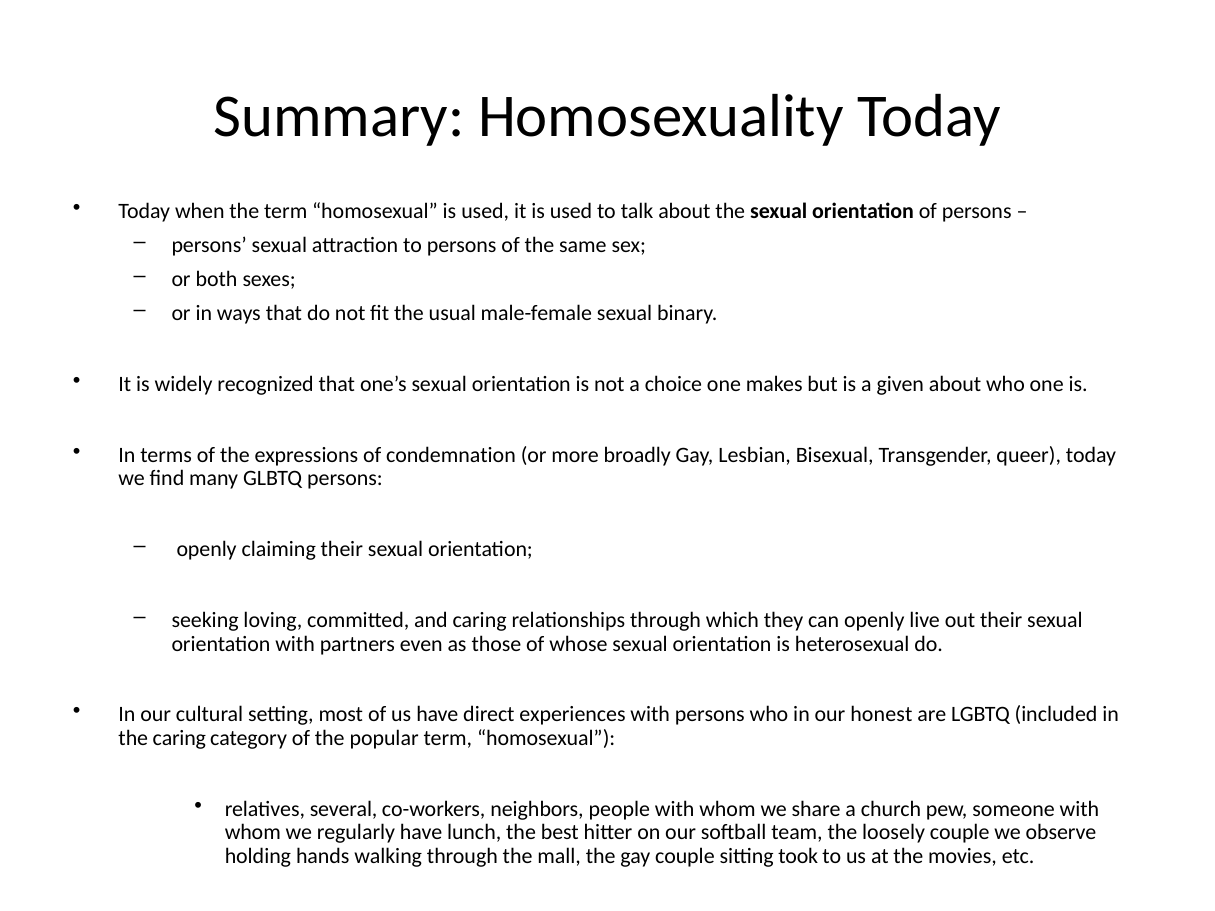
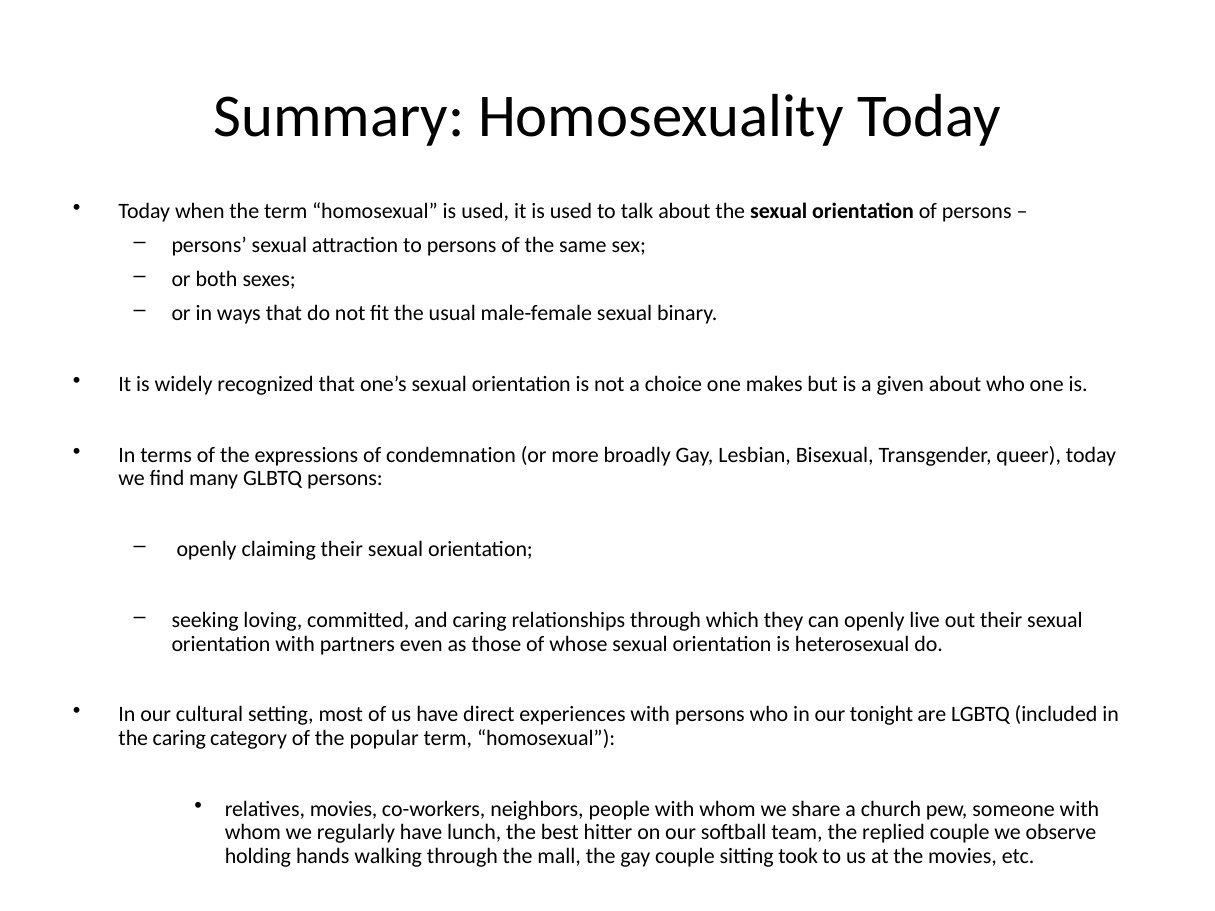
honest: honest -> tonight (882, 715)
relatives several: several -> movies (344, 809)
loosely: loosely -> replied (894, 833)
